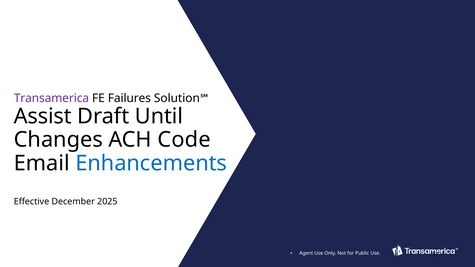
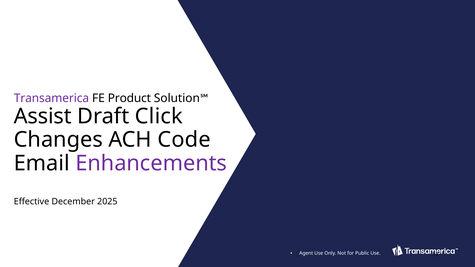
Failures: Failures -> Product (129, 98)
Until: Until -> Click (159, 116)
Enhancements colour: blue -> purple (151, 163)
